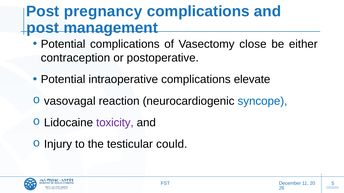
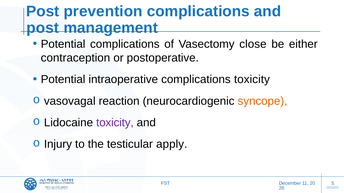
pregnancy: pregnancy -> prevention (103, 11)
complications elevate: elevate -> toxicity (252, 80)
syncope colour: blue -> orange (262, 101)
could: could -> apply (172, 145)
